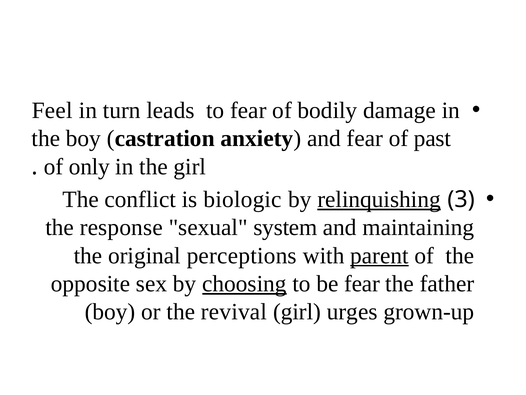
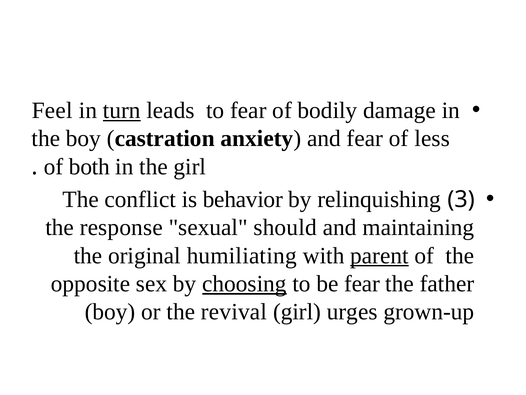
turn underline: none -> present (122, 110)
past: past -> less (432, 138)
only: only -> both (89, 166)
biologic: biologic -> behavior (243, 199)
relinquishing underline: present -> none (379, 199)
system: system -> should (285, 227)
perceptions: perceptions -> humiliating (242, 255)
